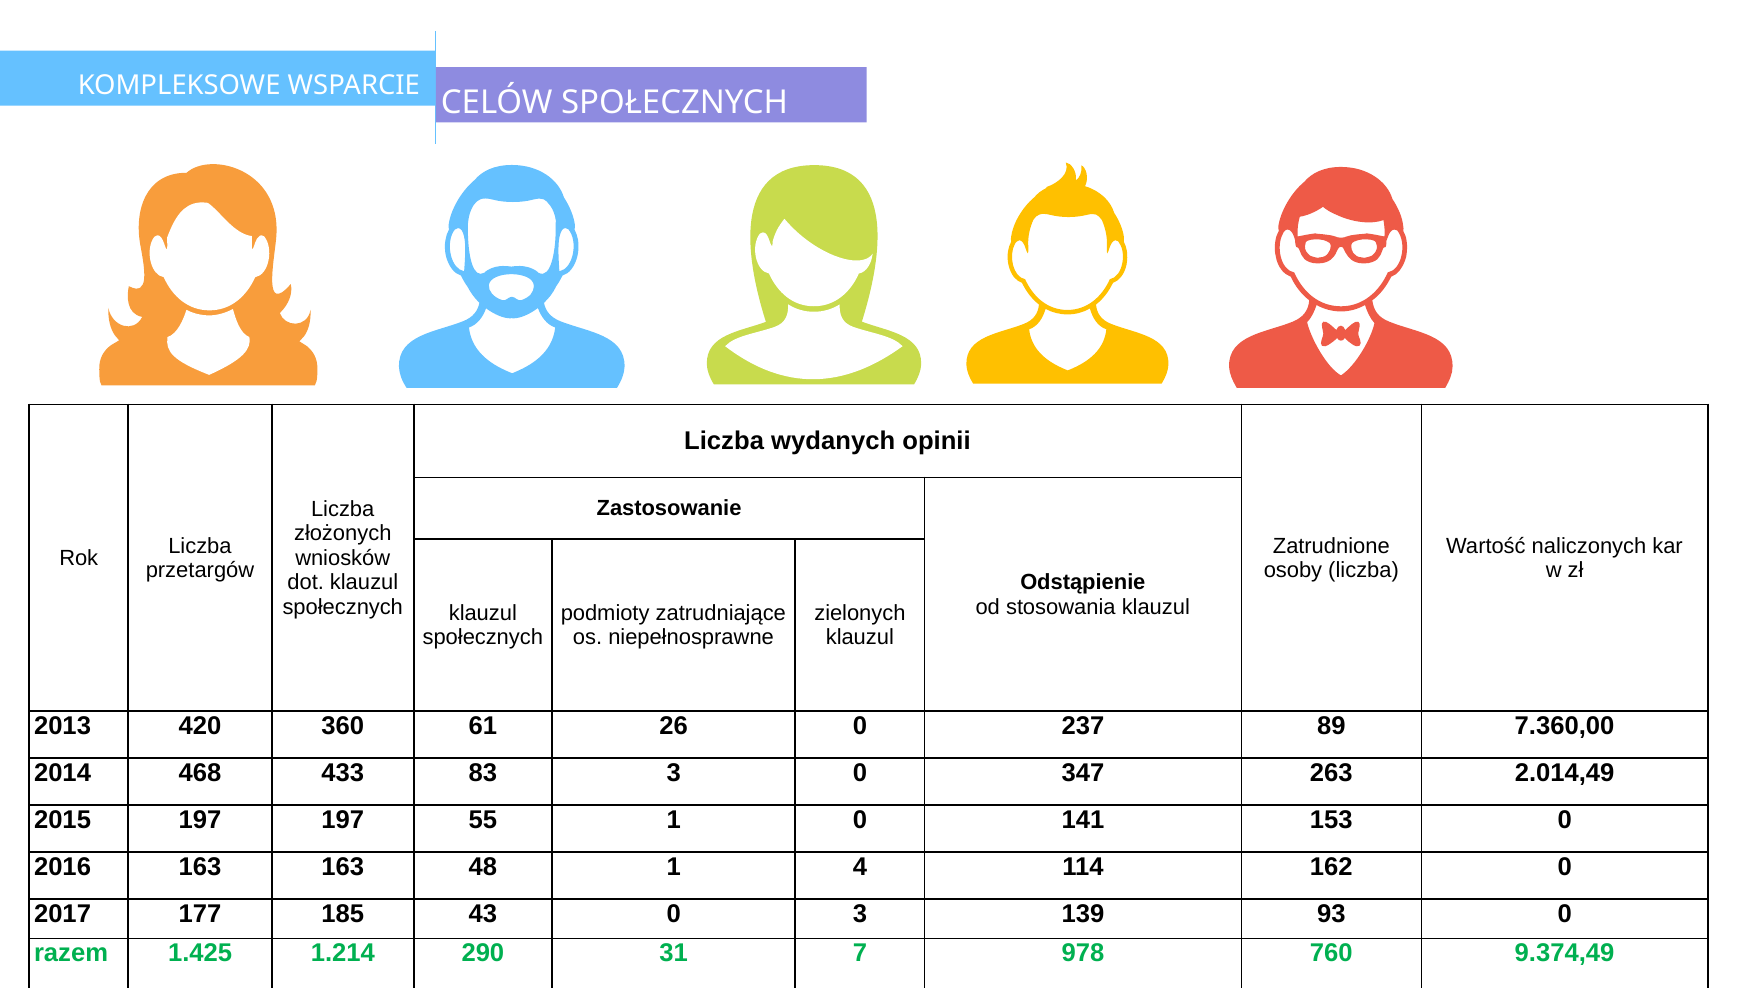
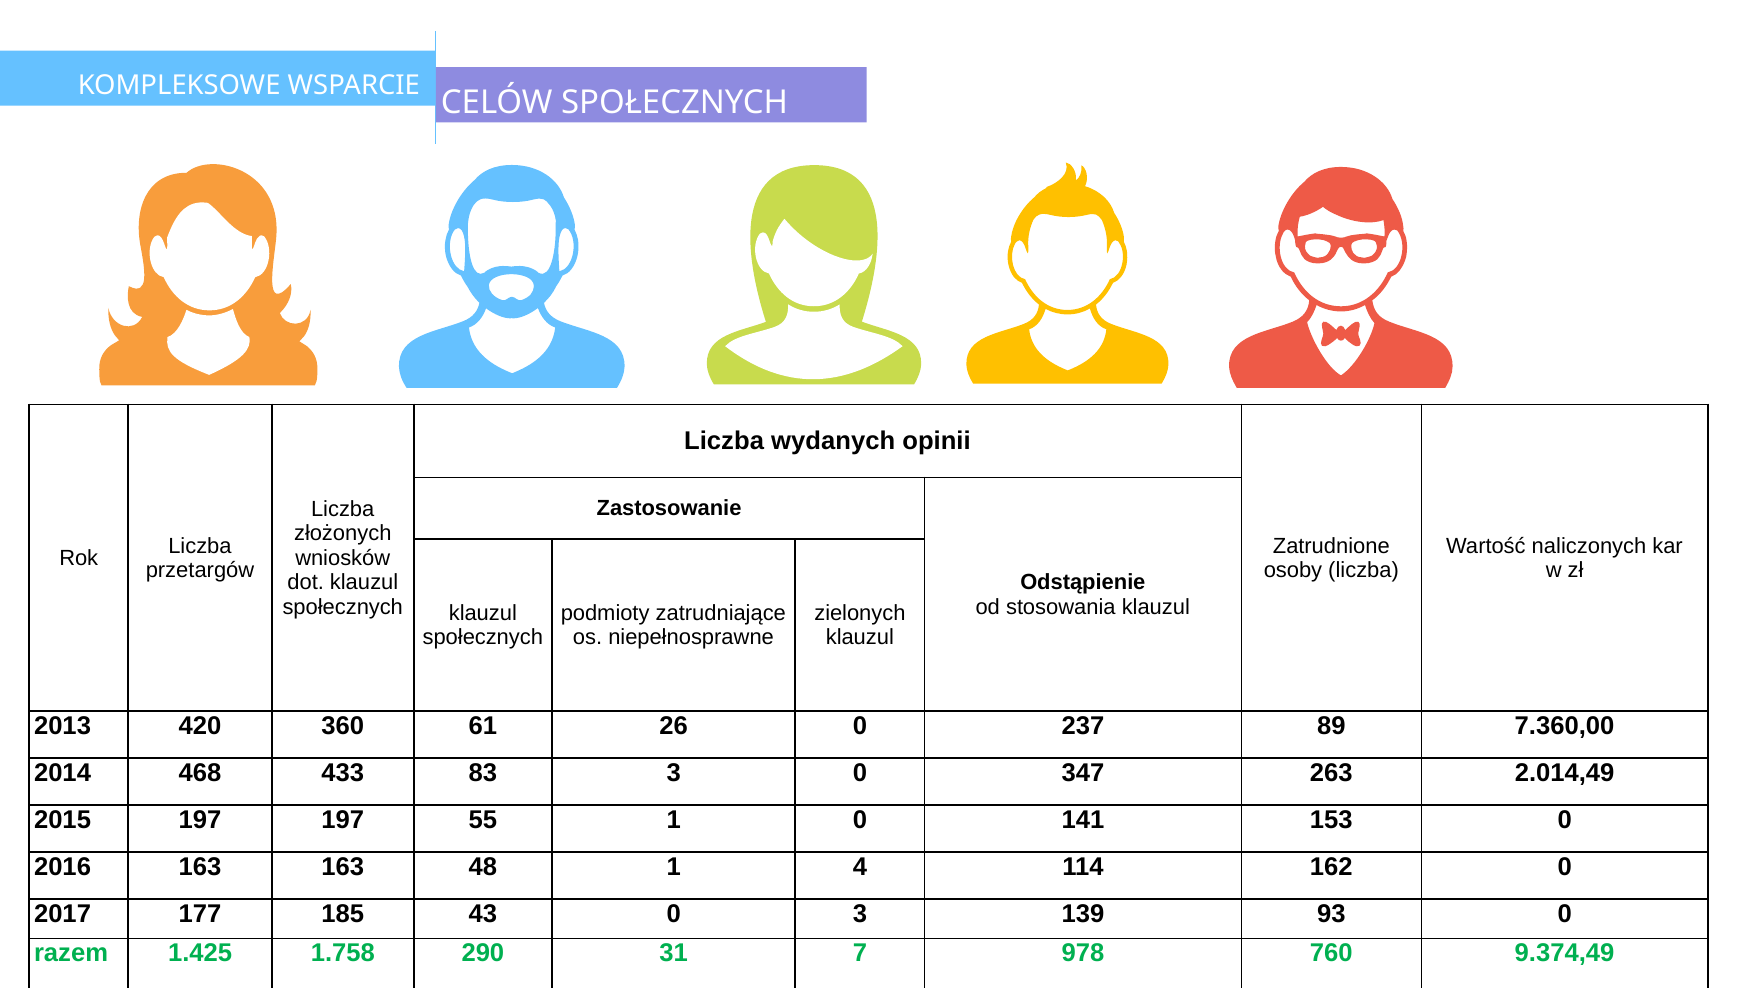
1.214: 1.214 -> 1.758 (343, 953)
